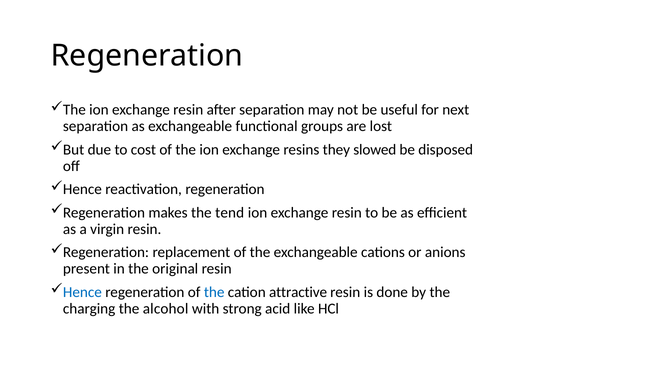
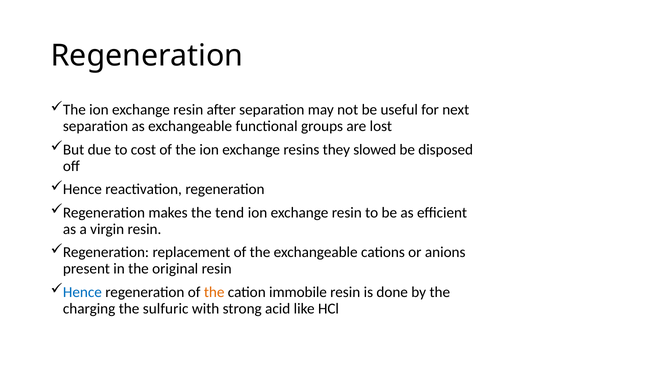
the colour: blue -> orange (214, 292)
attractive: attractive -> immobile (298, 292)
alcohol: alcohol -> sulfuric (166, 308)
